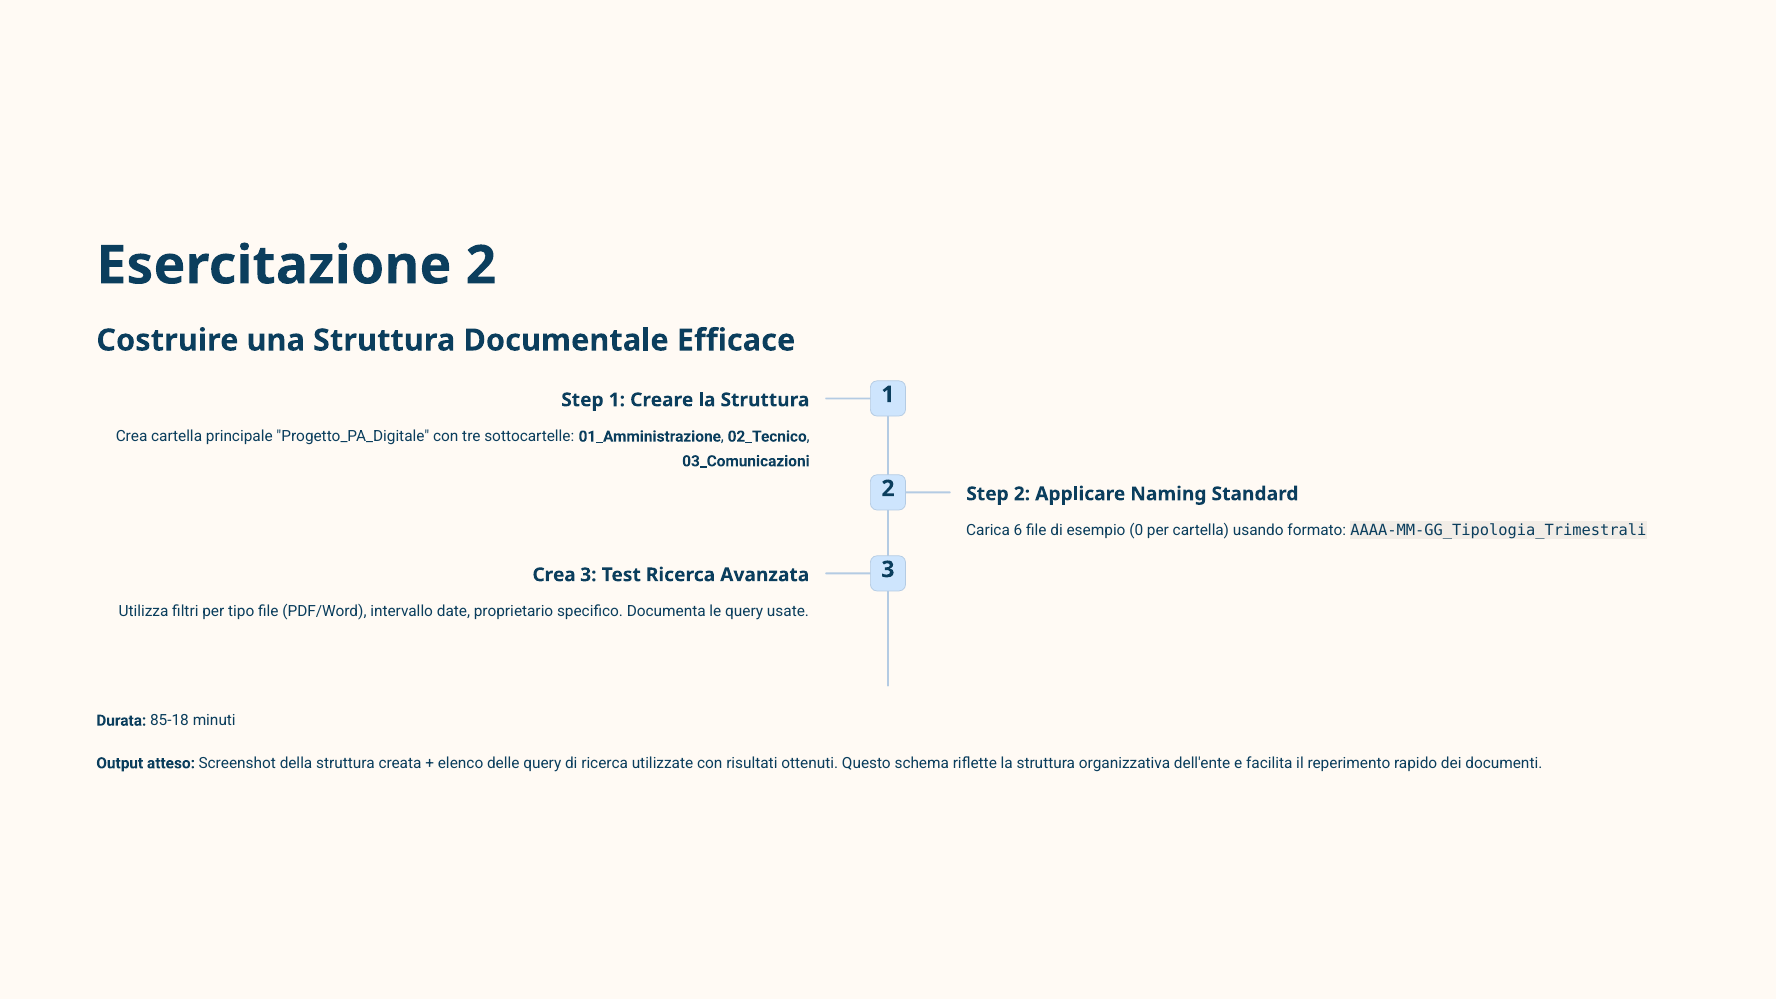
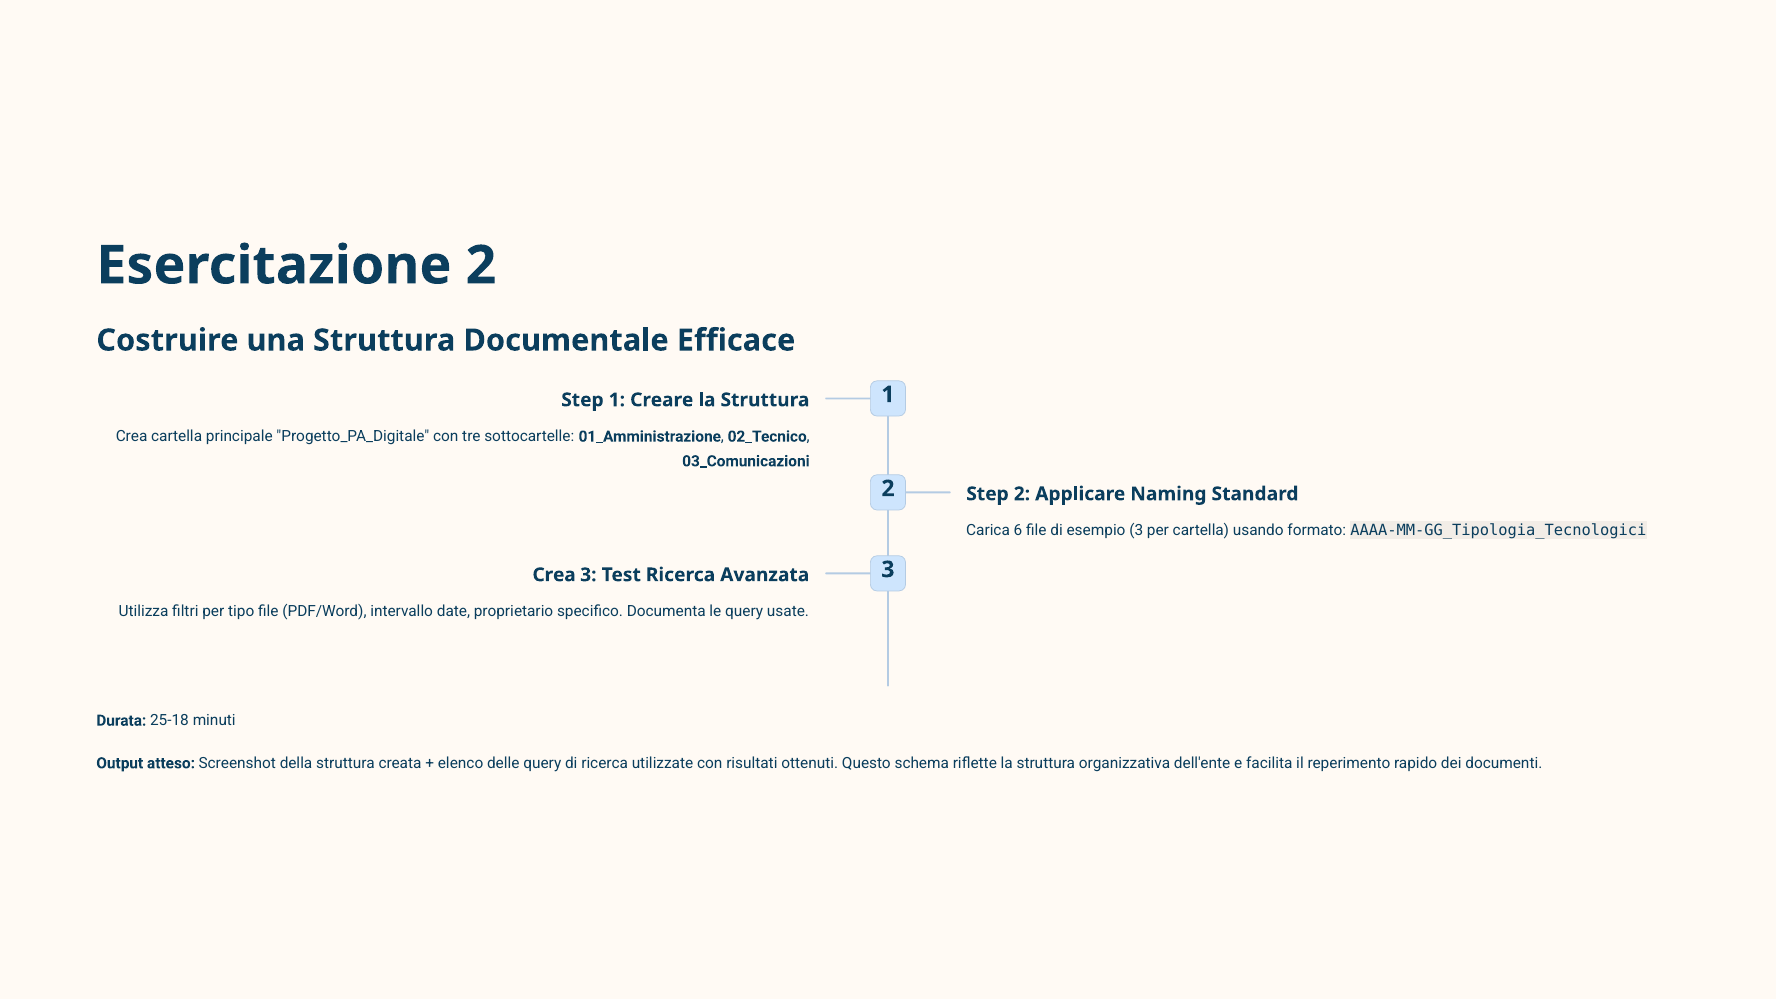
esempio 0: 0 -> 3 (1136, 531)
AAAA-MM-GG_Tipologia_Trimestrali: AAAA-MM-GG_Tipologia_Trimestrali -> AAAA-MM-GG_Tipologia_Tecnologici (1498, 531)
85-18: 85-18 -> 25-18 (169, 721)
